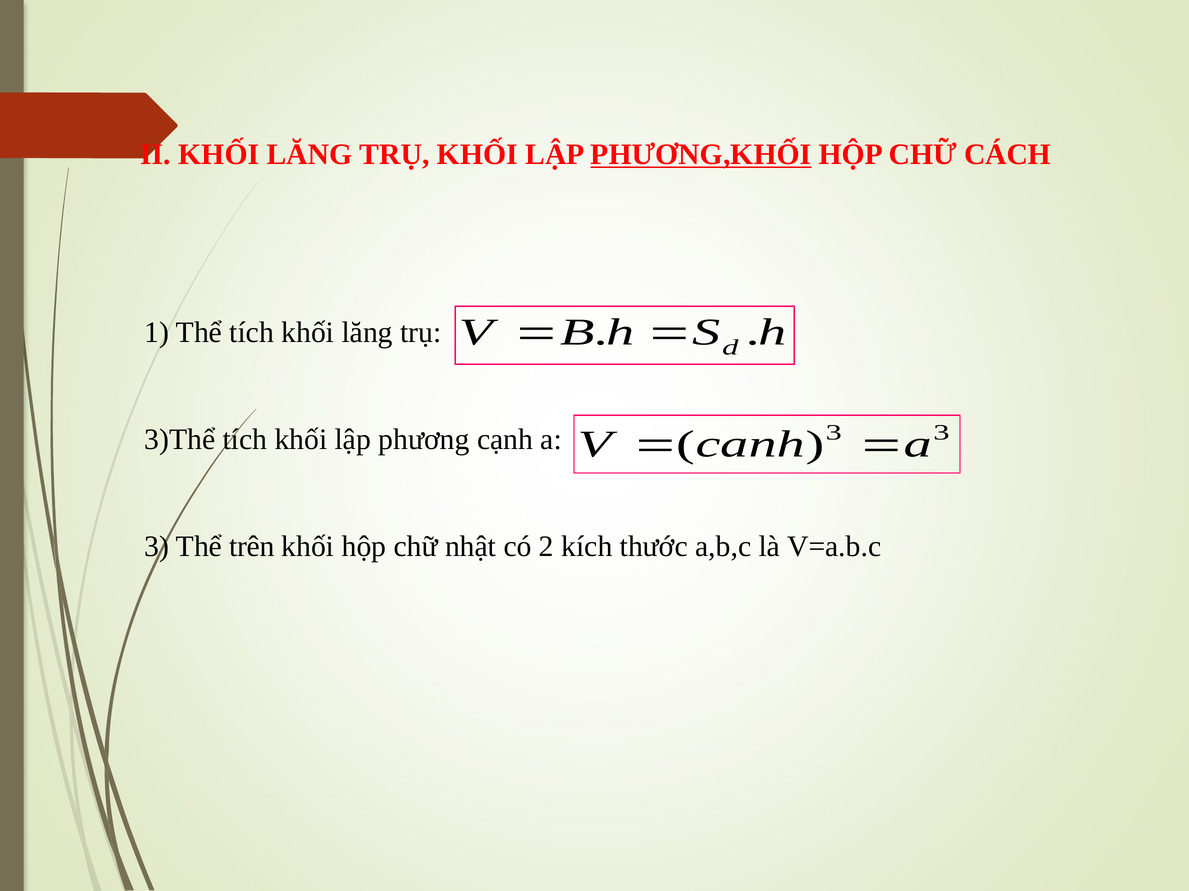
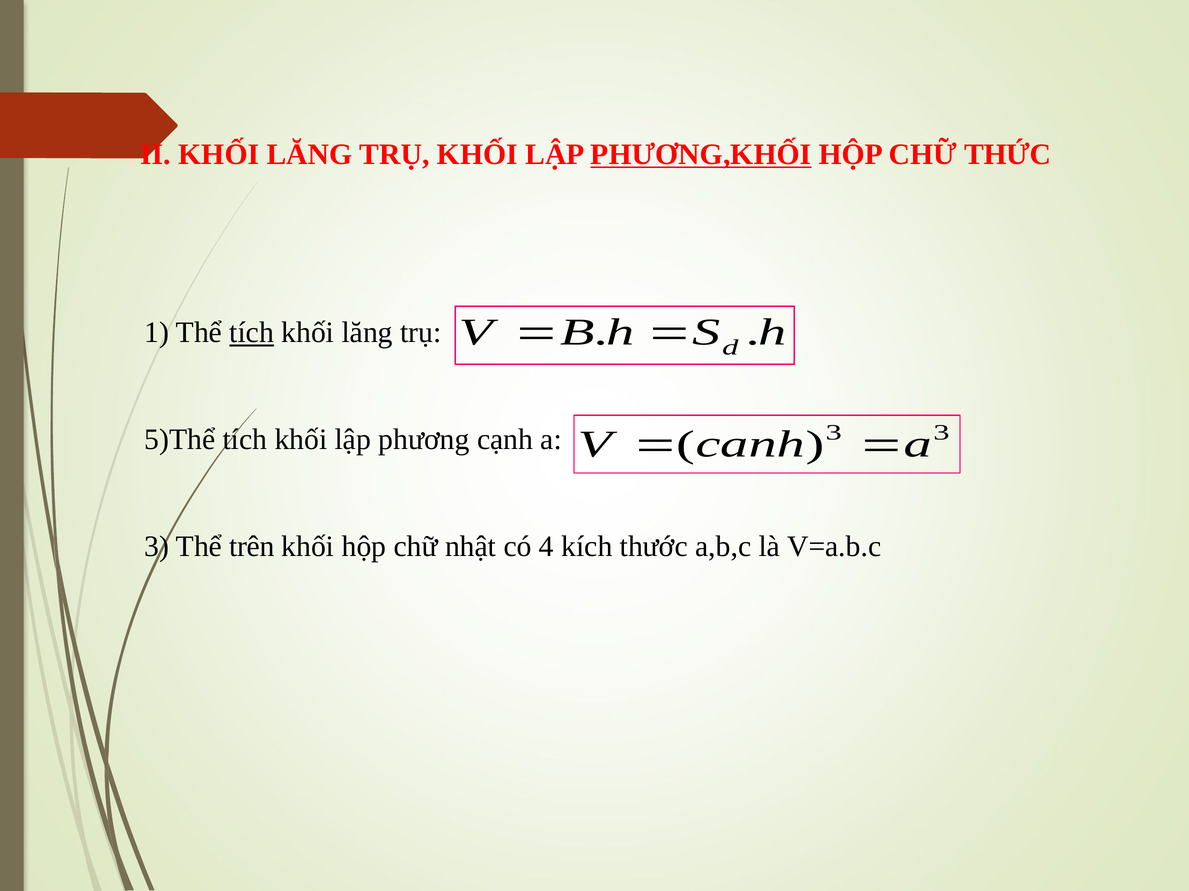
CÁCH: CÁCH -> THỨC (1008, 155)
tích underline: none -> present (252, 333)
3)Thể: 3)Thể -> 5)Thể (180, 440)
2: 2 -> 4 (546, 547)
